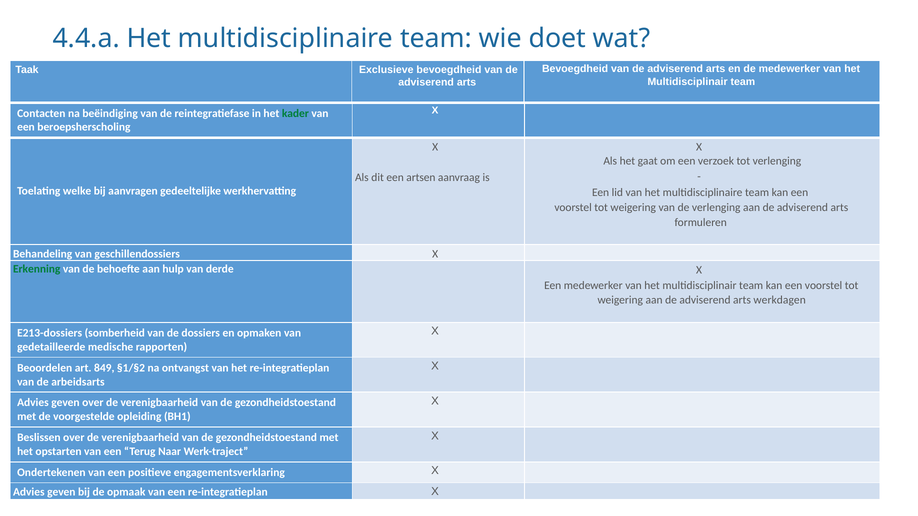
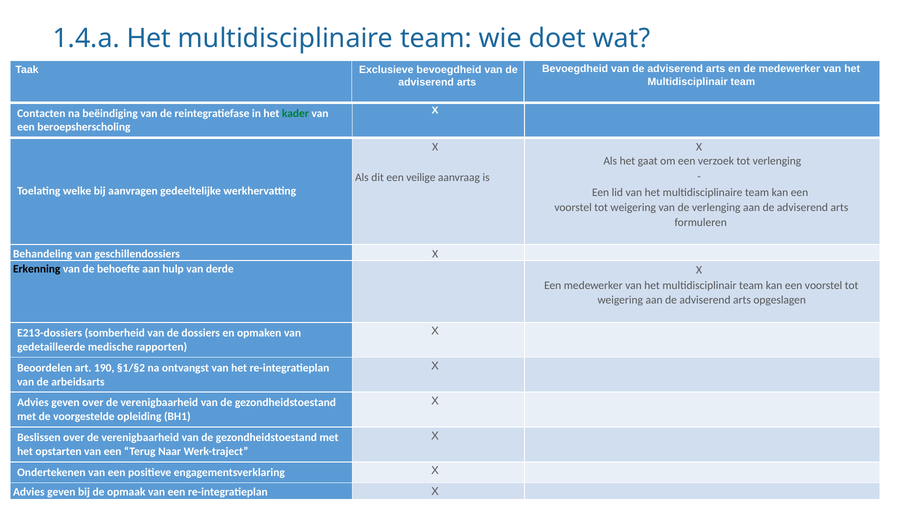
4.4.a: 4.4.a -> 1.4.a (86, 38)
artsen: artsen -> veilige (421, 178)
Erkenning colour: green -> black (37, 269)
werkdagen: werkdagen -> opgeslagen (780, 300)
849: 849 -> 190 (104, 368)
